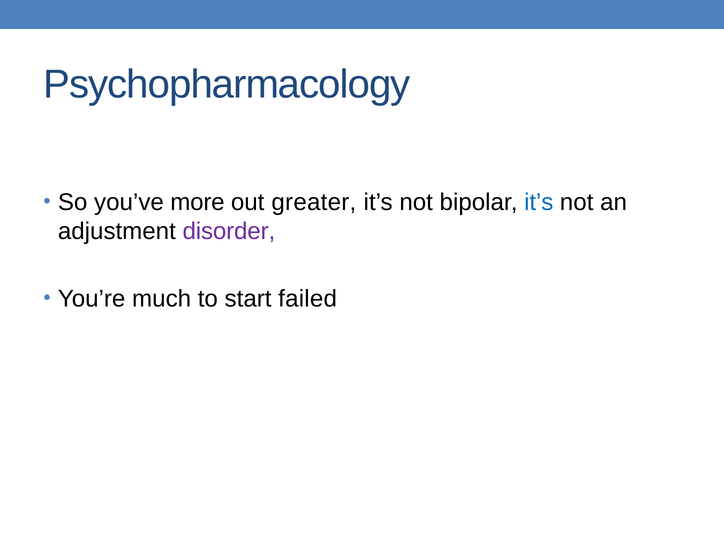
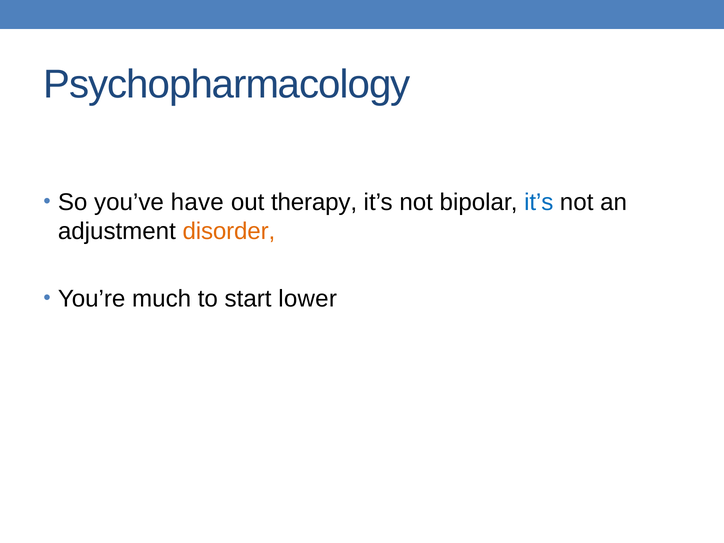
more: more -> have (197, 202)
greater: greater -> therapy (314, 202)
disorder colour: purple -> orange (229, 231)
failed: failed -> lower (308, 299)
